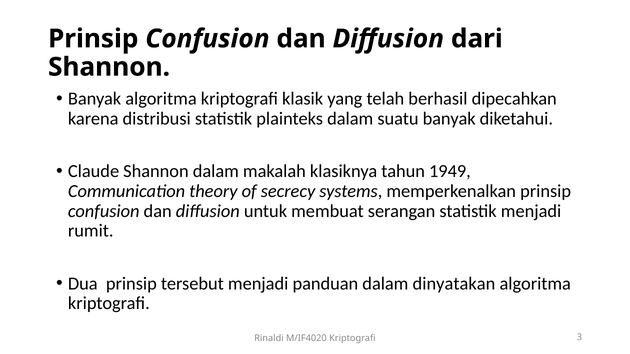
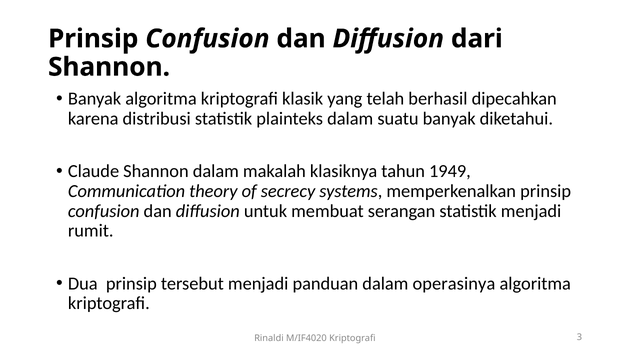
dinyatakan: dinyatakan -> operasinya (454, 284)
